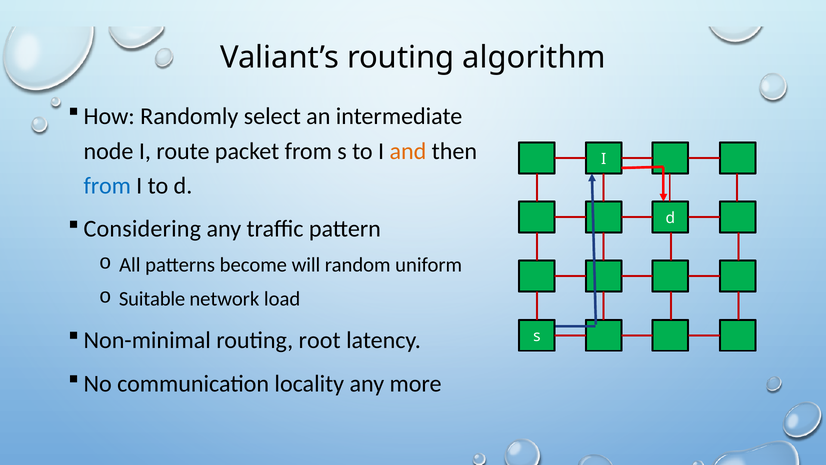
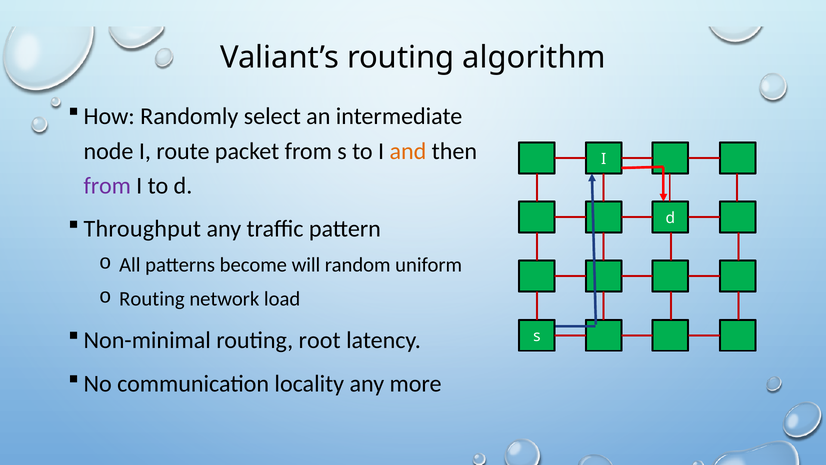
from colour: blue -> purple (107, 186)
Considering: Considering -> Throughput (142, 229)
Suitable: Suitable -> Routing (152, 299)
